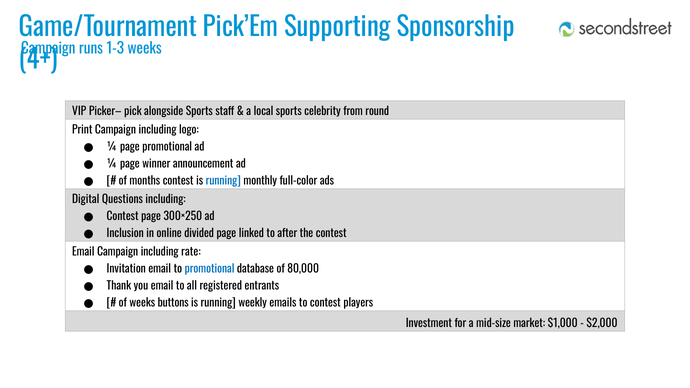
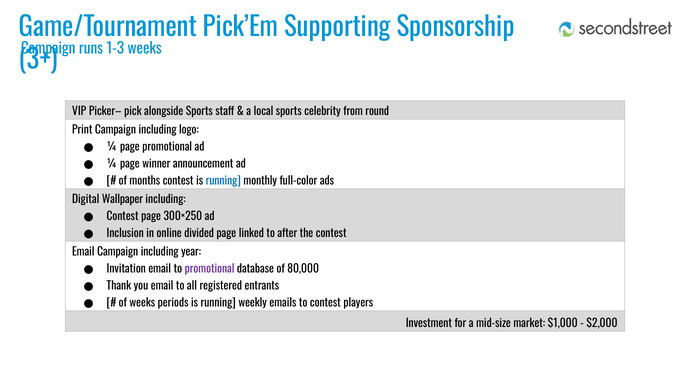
4+: 4+ -> 3+ (38, 60)
Questions: Questions -> Wallpaper (122, 199)
rate: rate -> year (191, 252)
promotional colour: blue -> purple (210, 269)
buttons: buttons -> periods (173, 303)
